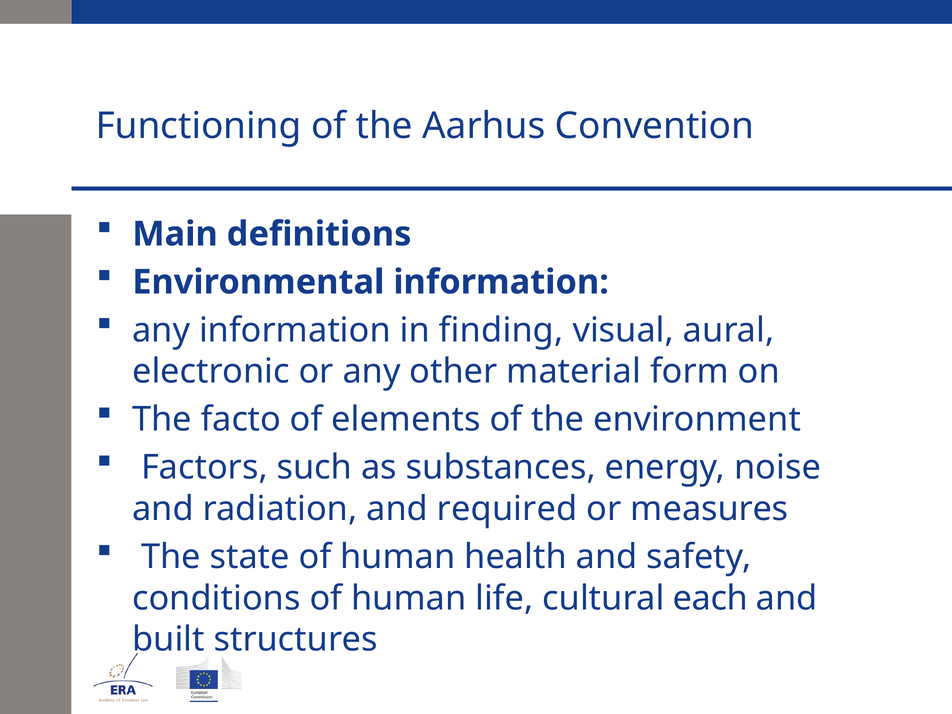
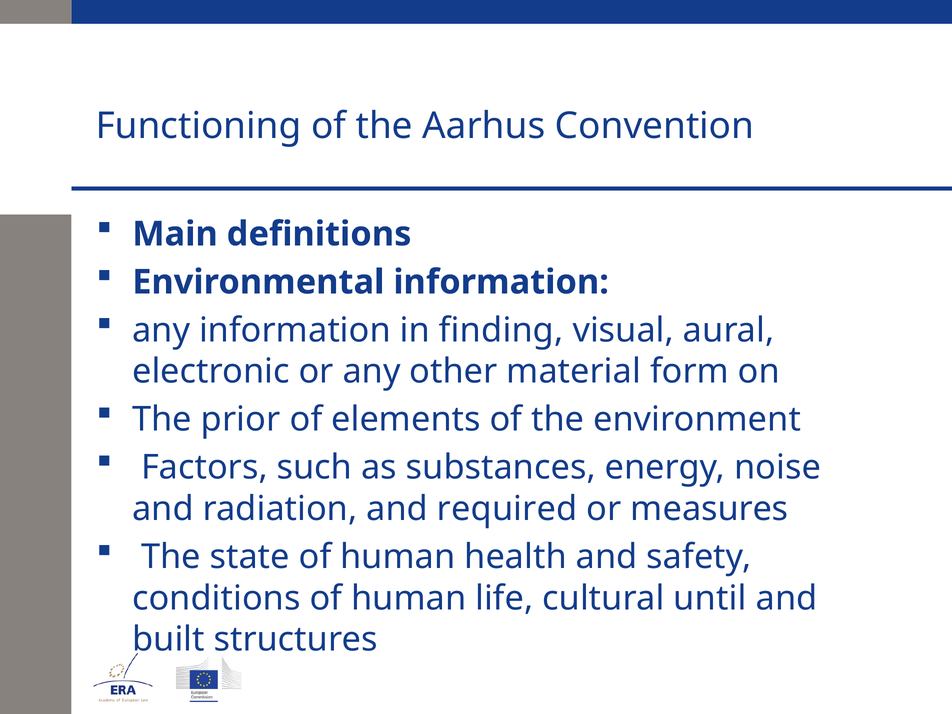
facto: facto -> prior (241, 420)
each: each -> until (710, 598)
